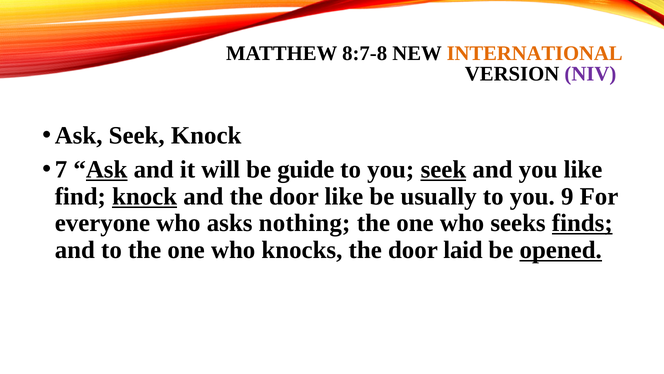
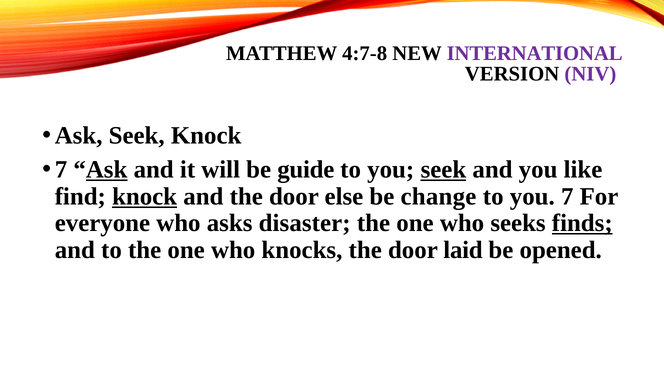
8:7-8: 8:7-8 -> 4:7-8 (365, 53)
INTERNATIONAL colour: orange -> purple (535, 53)
door like: like -> else (344, 196)
usually: usually -> change (438, 196)
9: 9 -> 7 (567, 196)
nothing: nothing -> disaster (305, 223)
opened underline: present -> none (561, 250)
